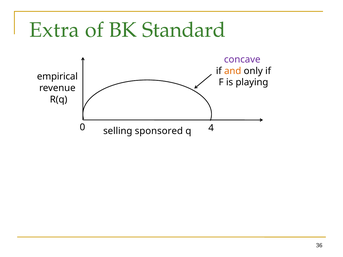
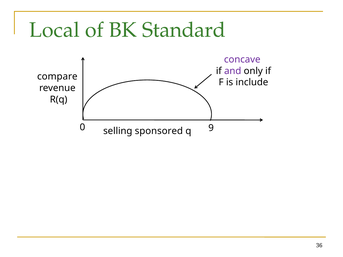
Extra: Extra -> Local (54, 30)
and colour: orange -> purple (233, 71)
empirical: empirical -> compare (57, 77)
playing: playing -> include (252, 82)
4: 4 -> 9 (211, 128)
